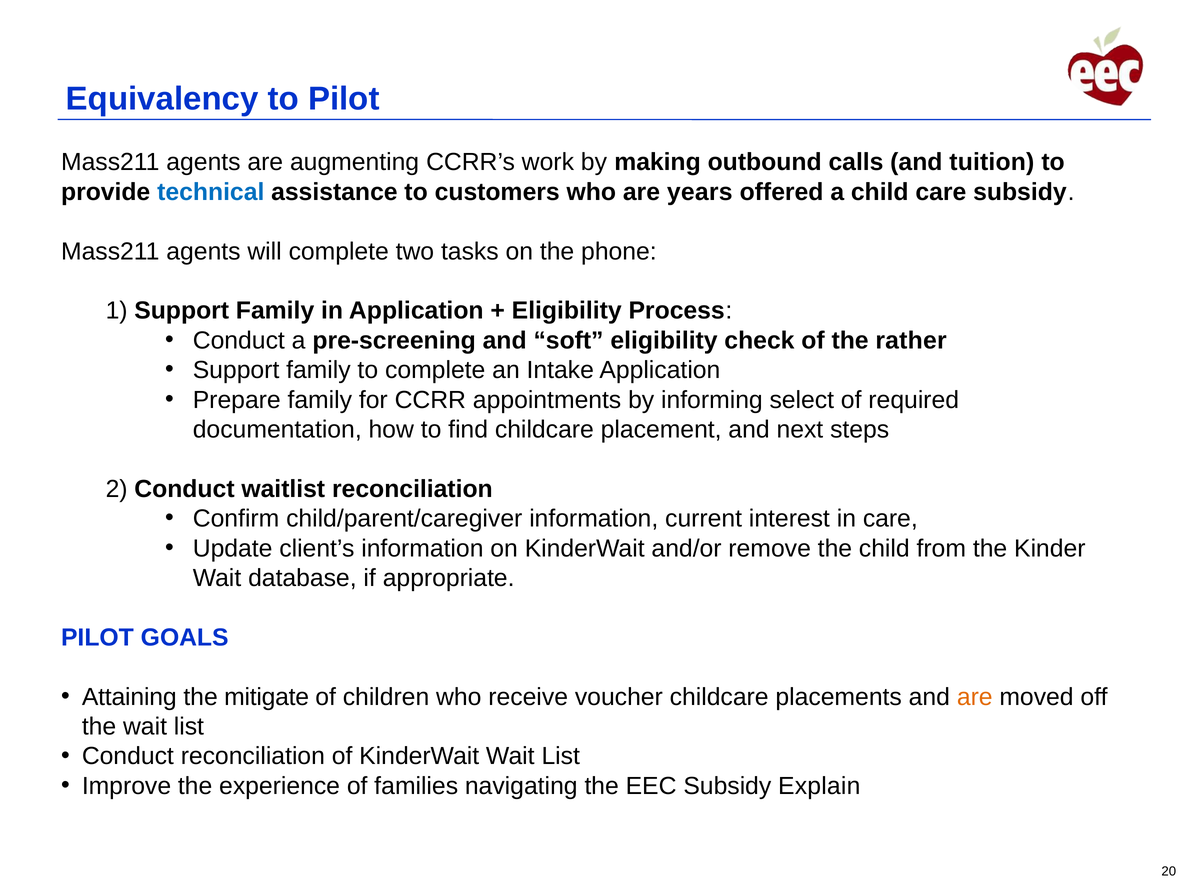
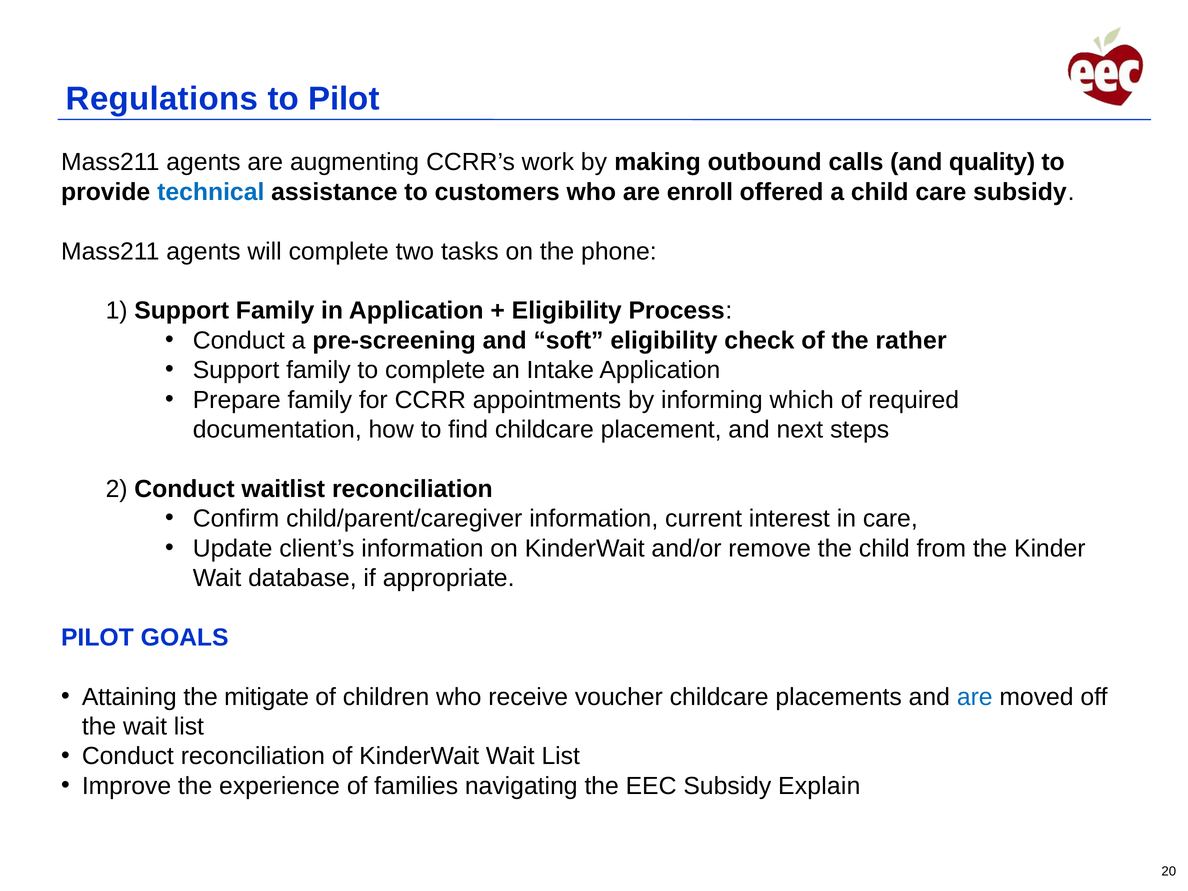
Equivalency: Equivalency -> Regulations (162, 99)
tuition: tuition -> quality (992, 162)
years: years -> enroll (700, 192)
select: select -> which (802, 400)
are colour: orange -> blue (975, 697)
